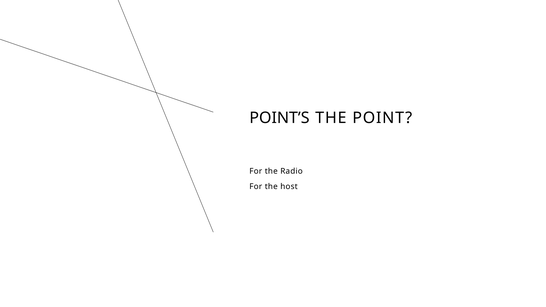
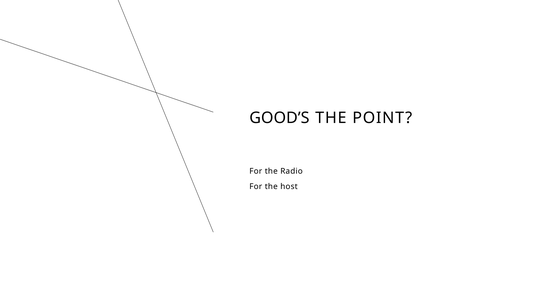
POINT’S: POINT’S -> GOOD’S (279, 118)
